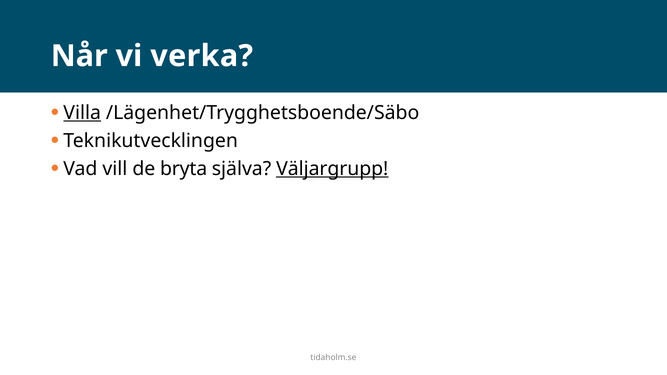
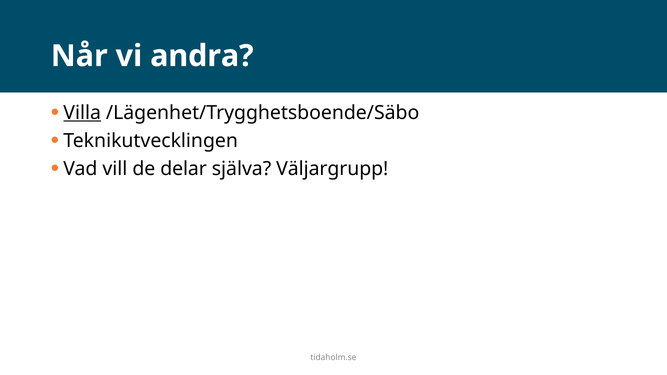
verka: verka -> andra (202, 56)
bryta: bryta -> delar (184, 169)
Väljargrupp underline: present -> none (332, 169)
